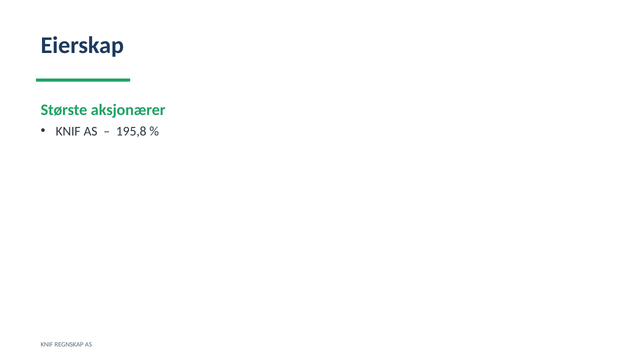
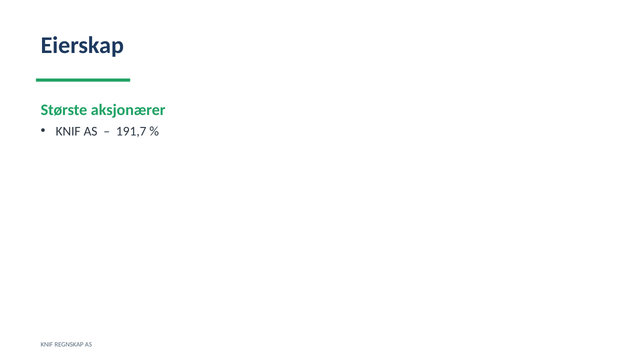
195,8: 195,8 -> 191,7 (131, 131)
